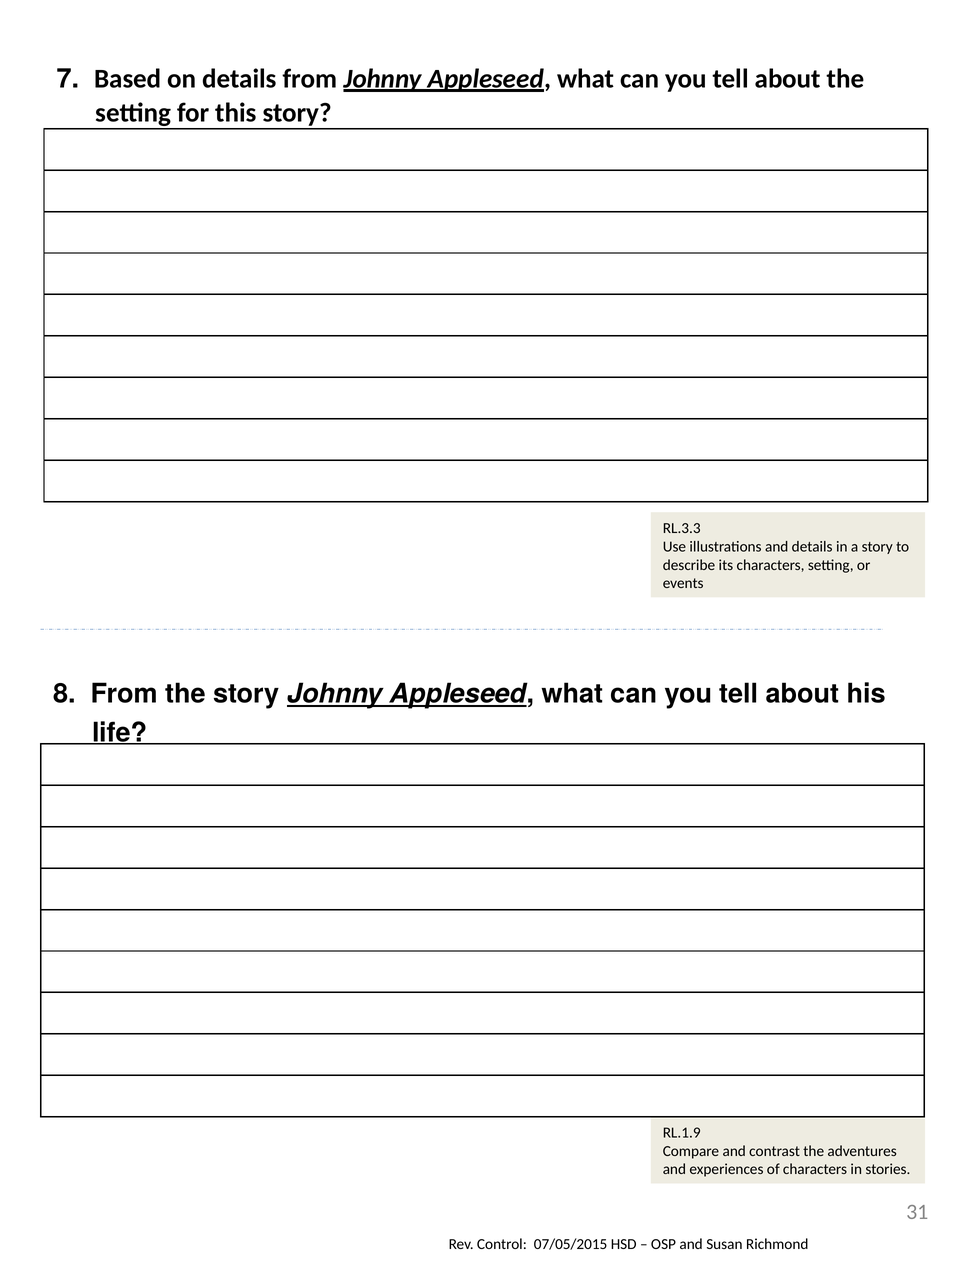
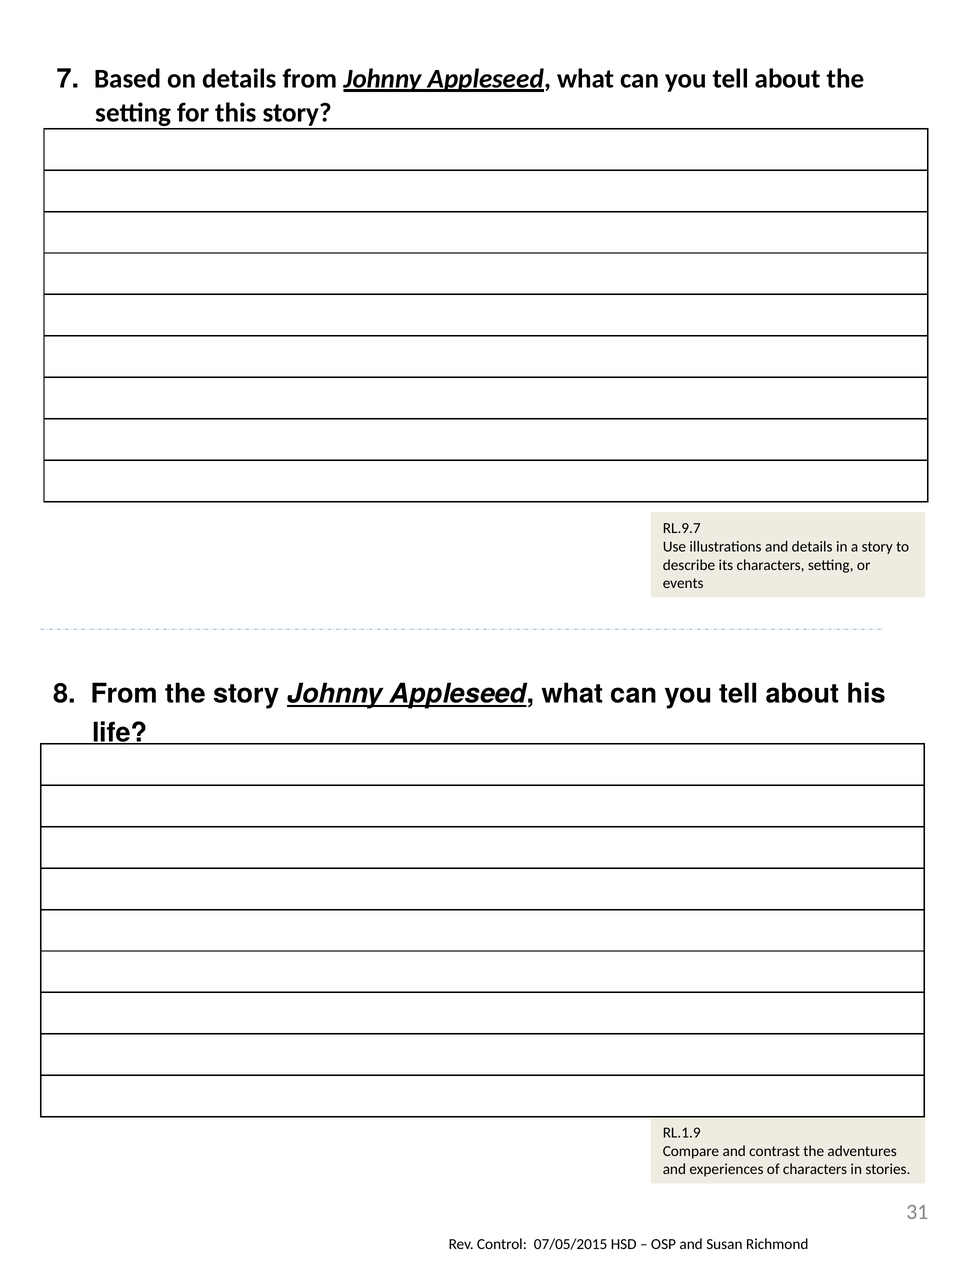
RL.3.3: RL.3.3 -> RL.9.7 (682, 529)
